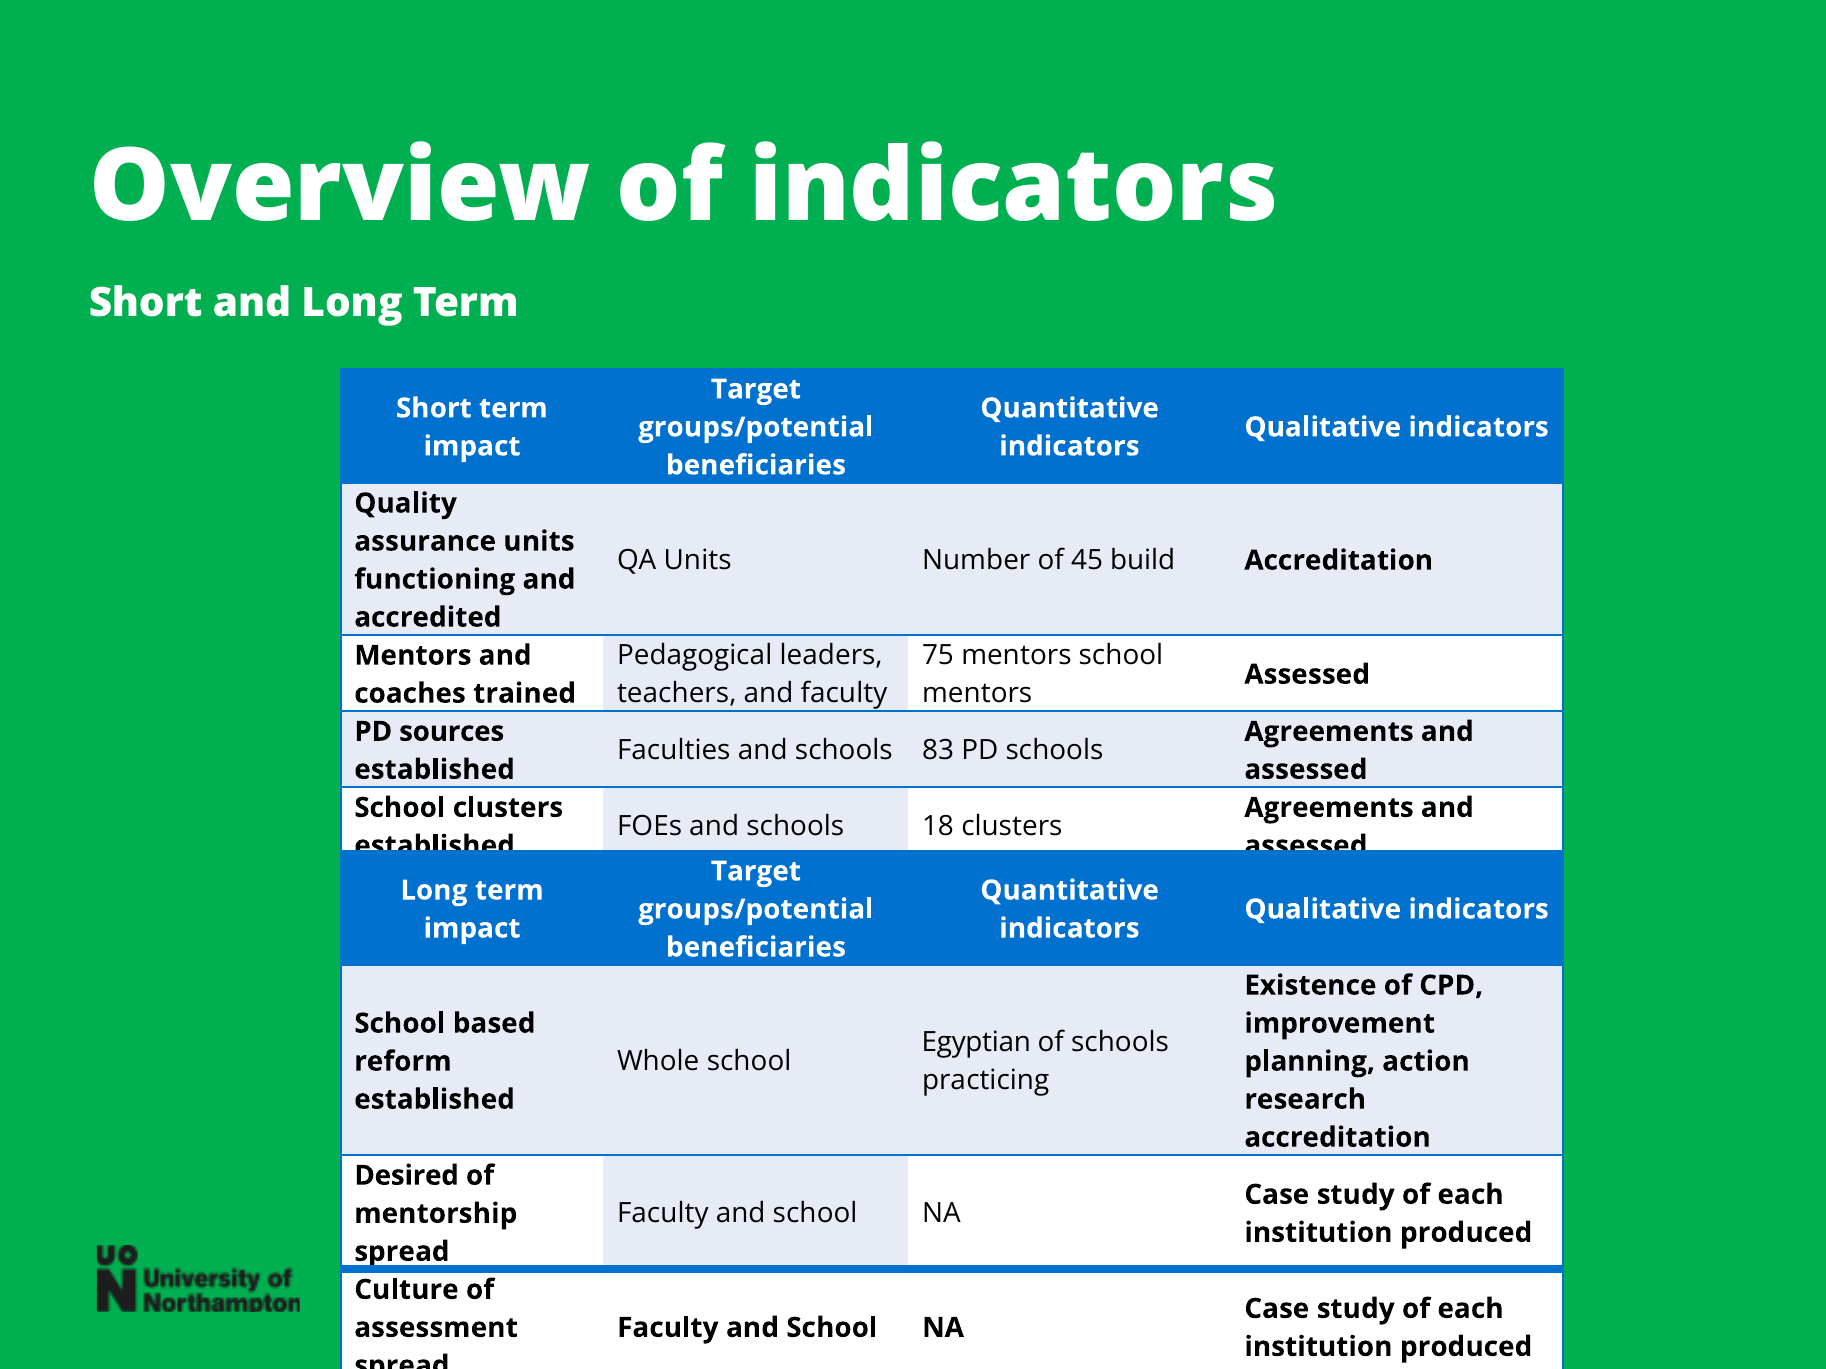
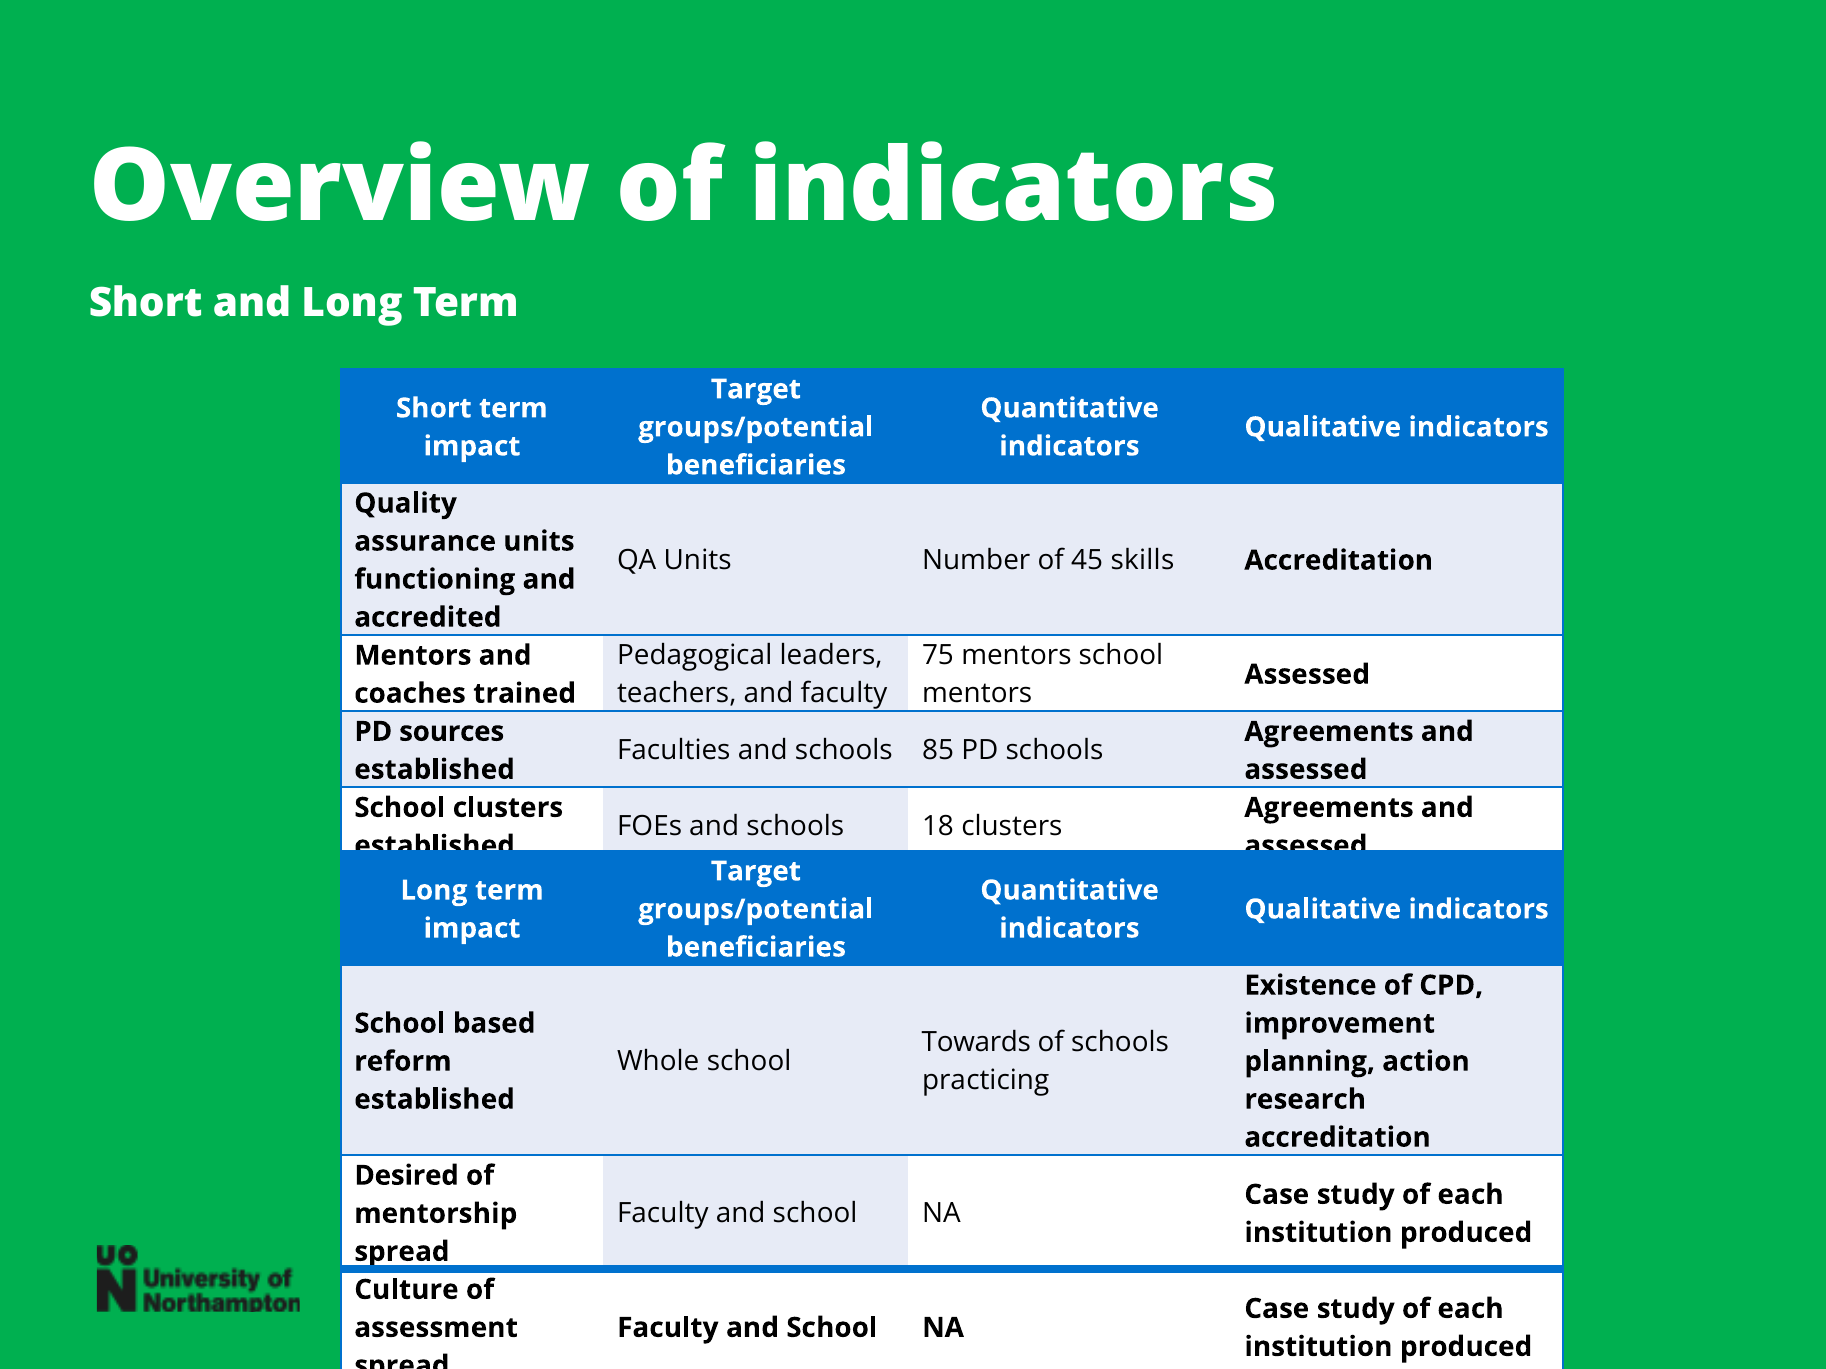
build: build -> skills (1142, 561)
83: 83 -> 85 (938, 751)
Egyptian: Egyptian -> Towards (976, 1043)
